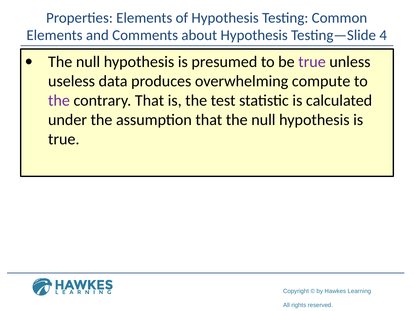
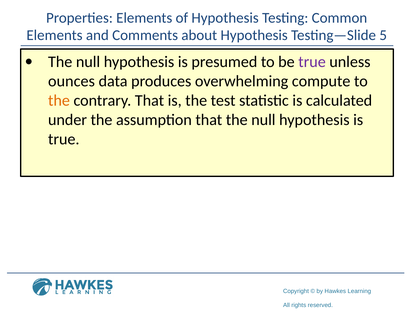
4: 4 -> 5 (383, 35)
useless: useless -> ounces (71, 81)
the colour: purple -> orange (59, 100)
